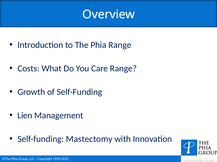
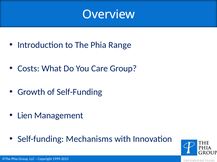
Care Range: Range -> Group (123, 69)
Mastectomy: Mastectomy -> Mechanisms (89, 140)
